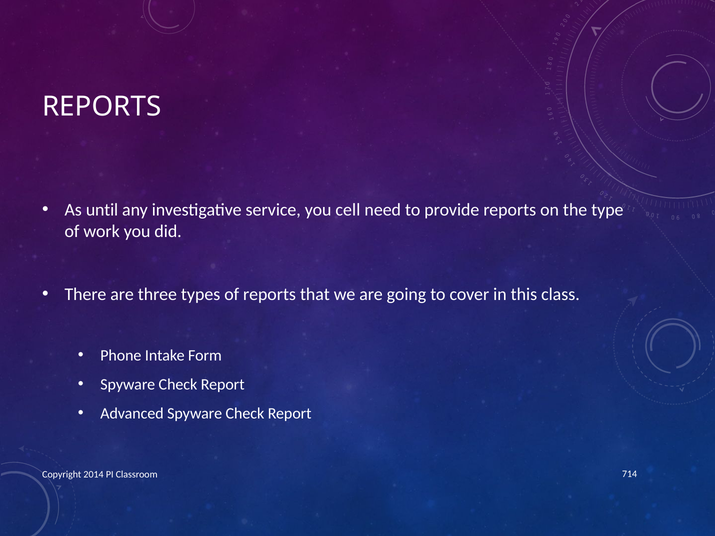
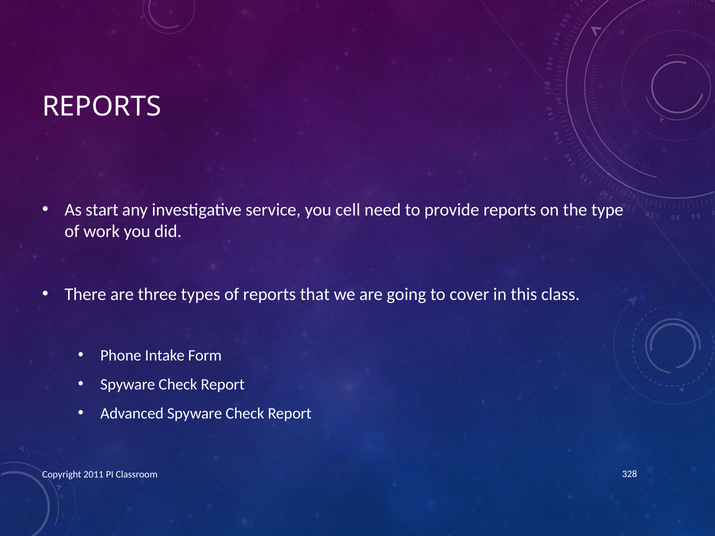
until: until -> start (102, 210)
2014: 2014 -> 2011 (94, 474)
714: 714 -> 328 (630, 474)
